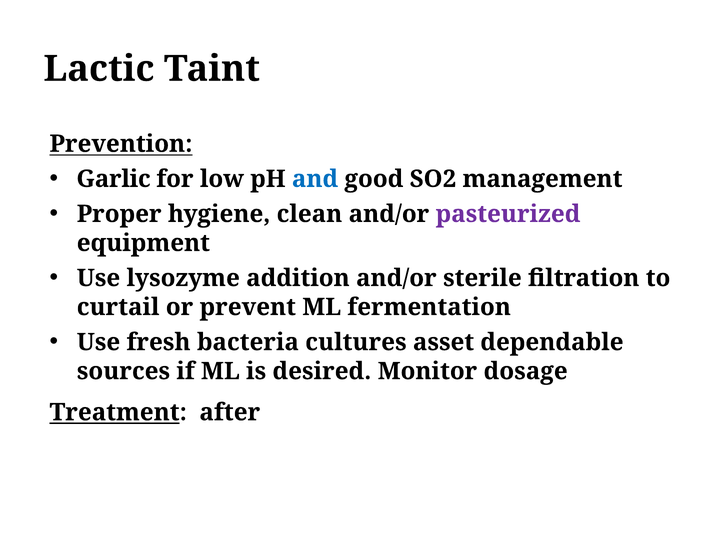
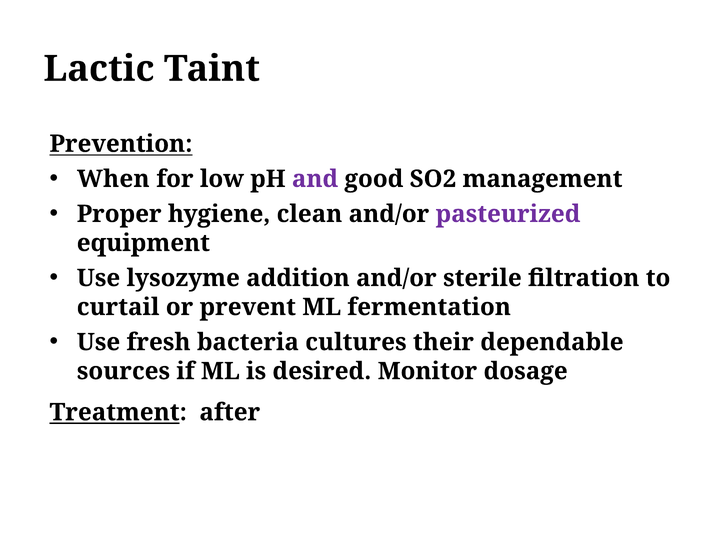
Garlic: Garlic -> When (113, 179)
and colour: blue -> purple (315, 179)
asset: asset -> their (443, 342)
